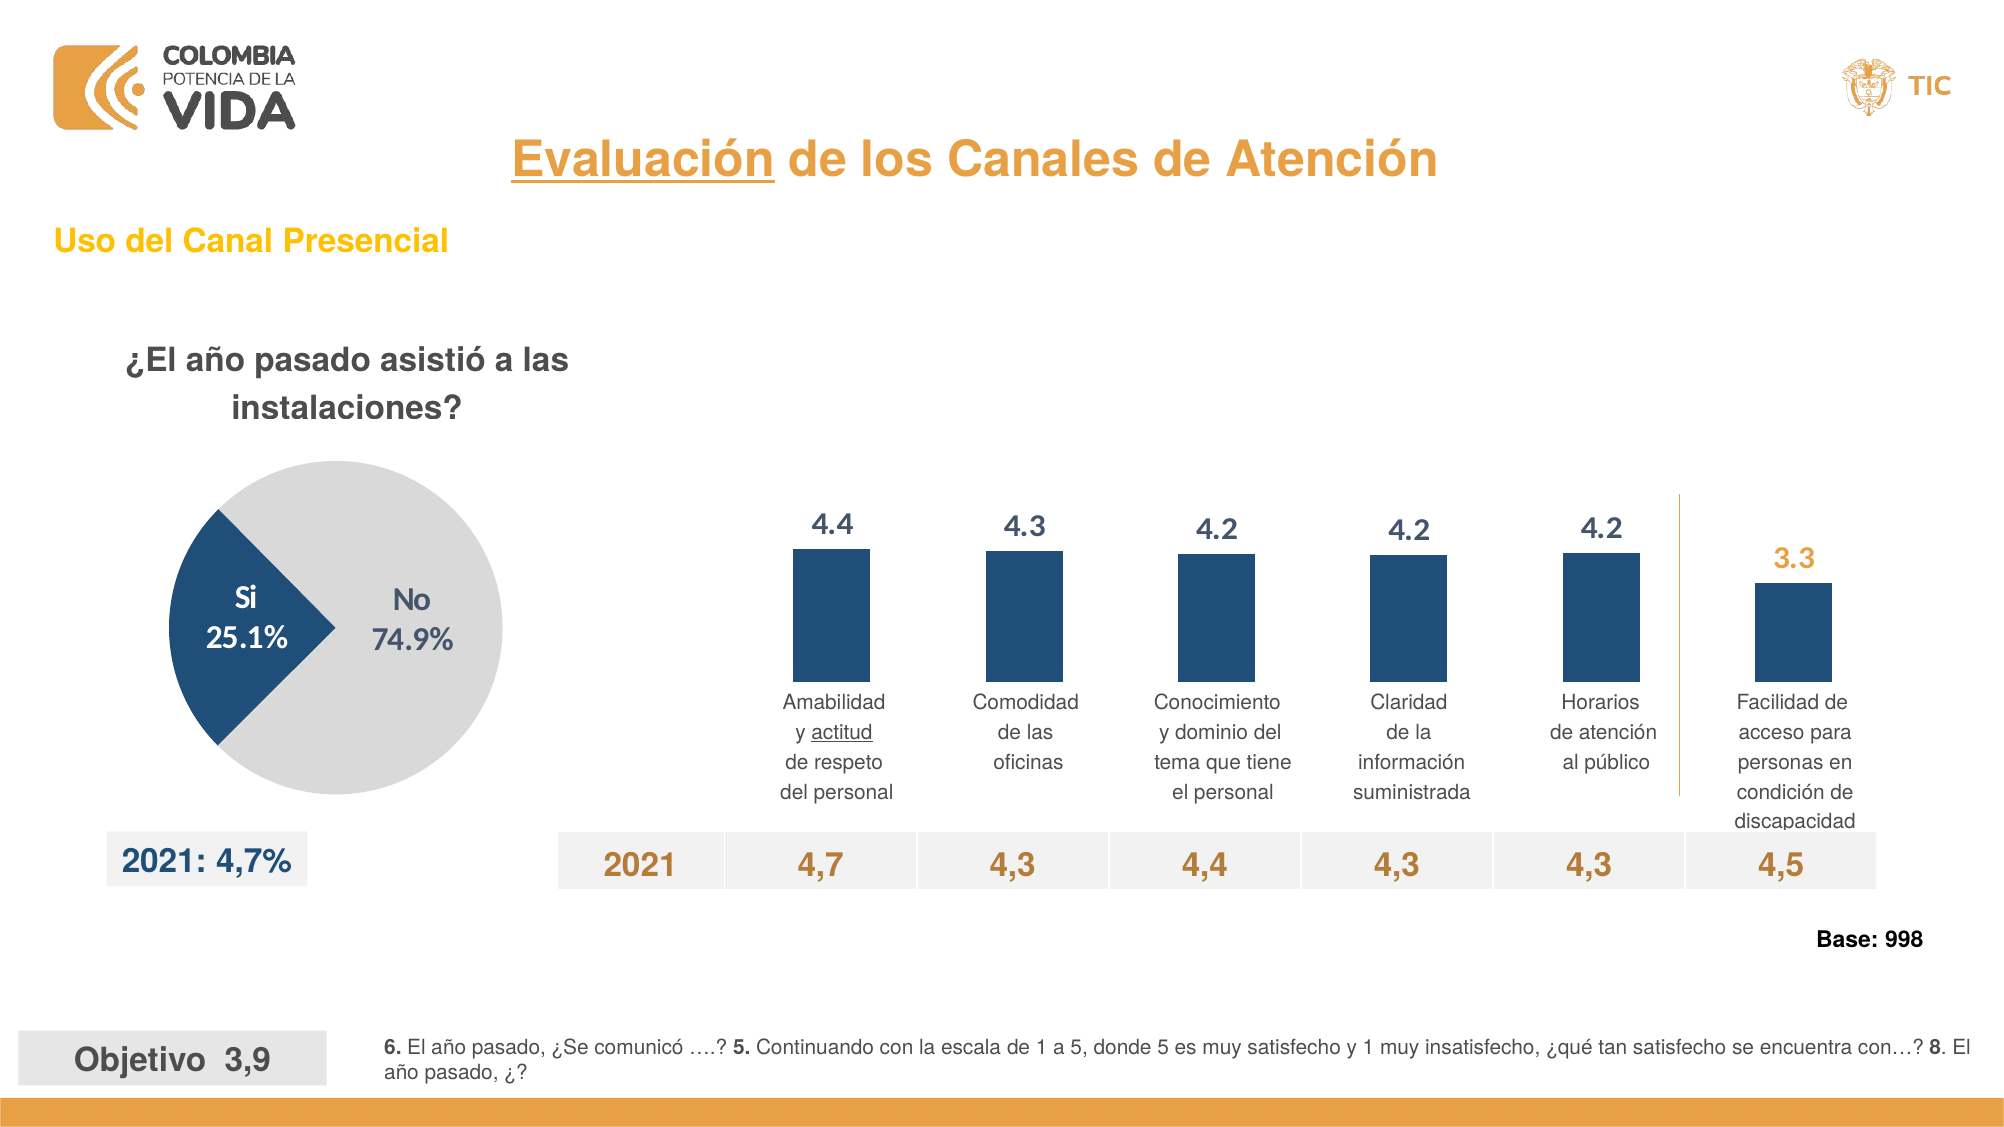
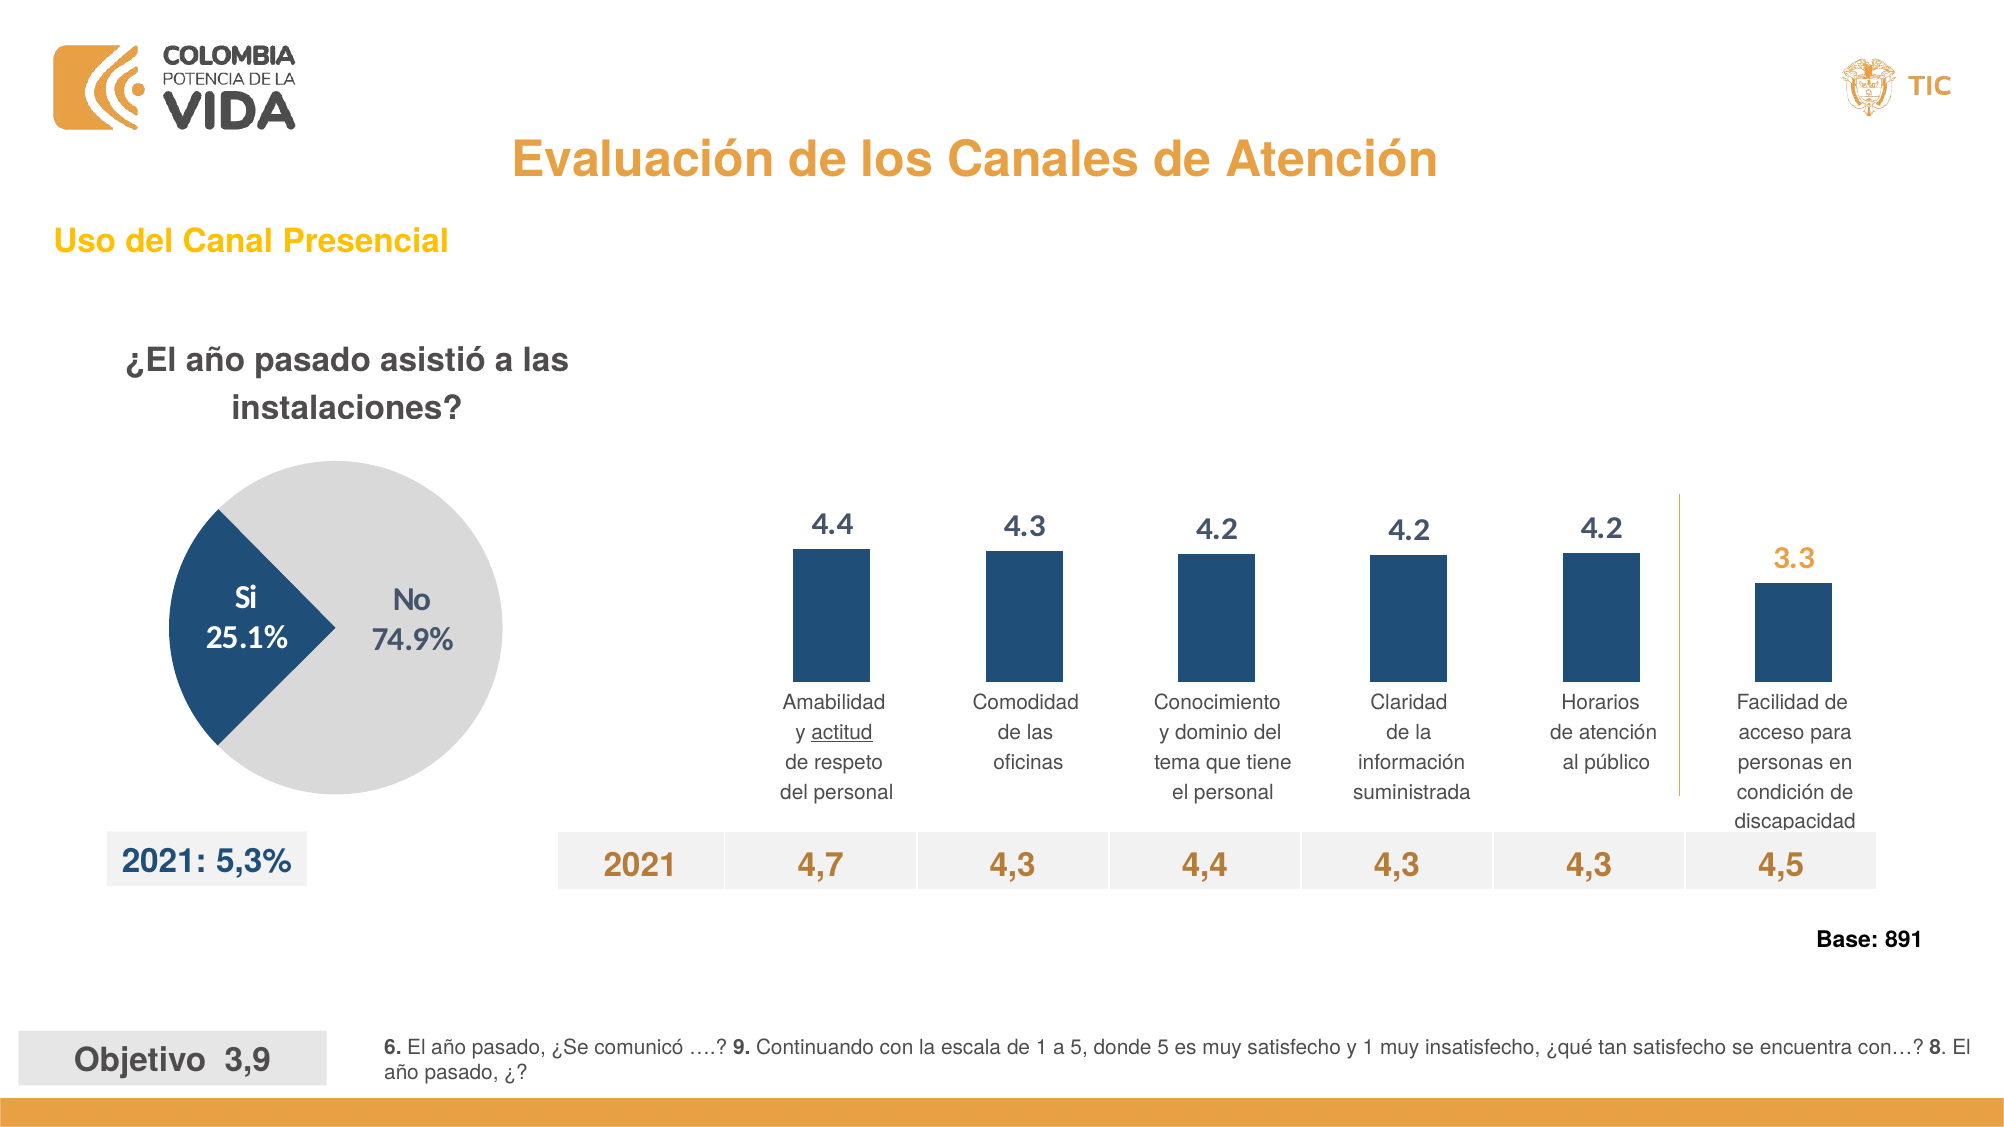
Evaluación underline: present -> none (643, 160)
4,7%: 4,7% -> 5,3% (254, 861)
998: 998 -> 891 (1904, 940)
5: 5 -> 9 (742, 1048)
